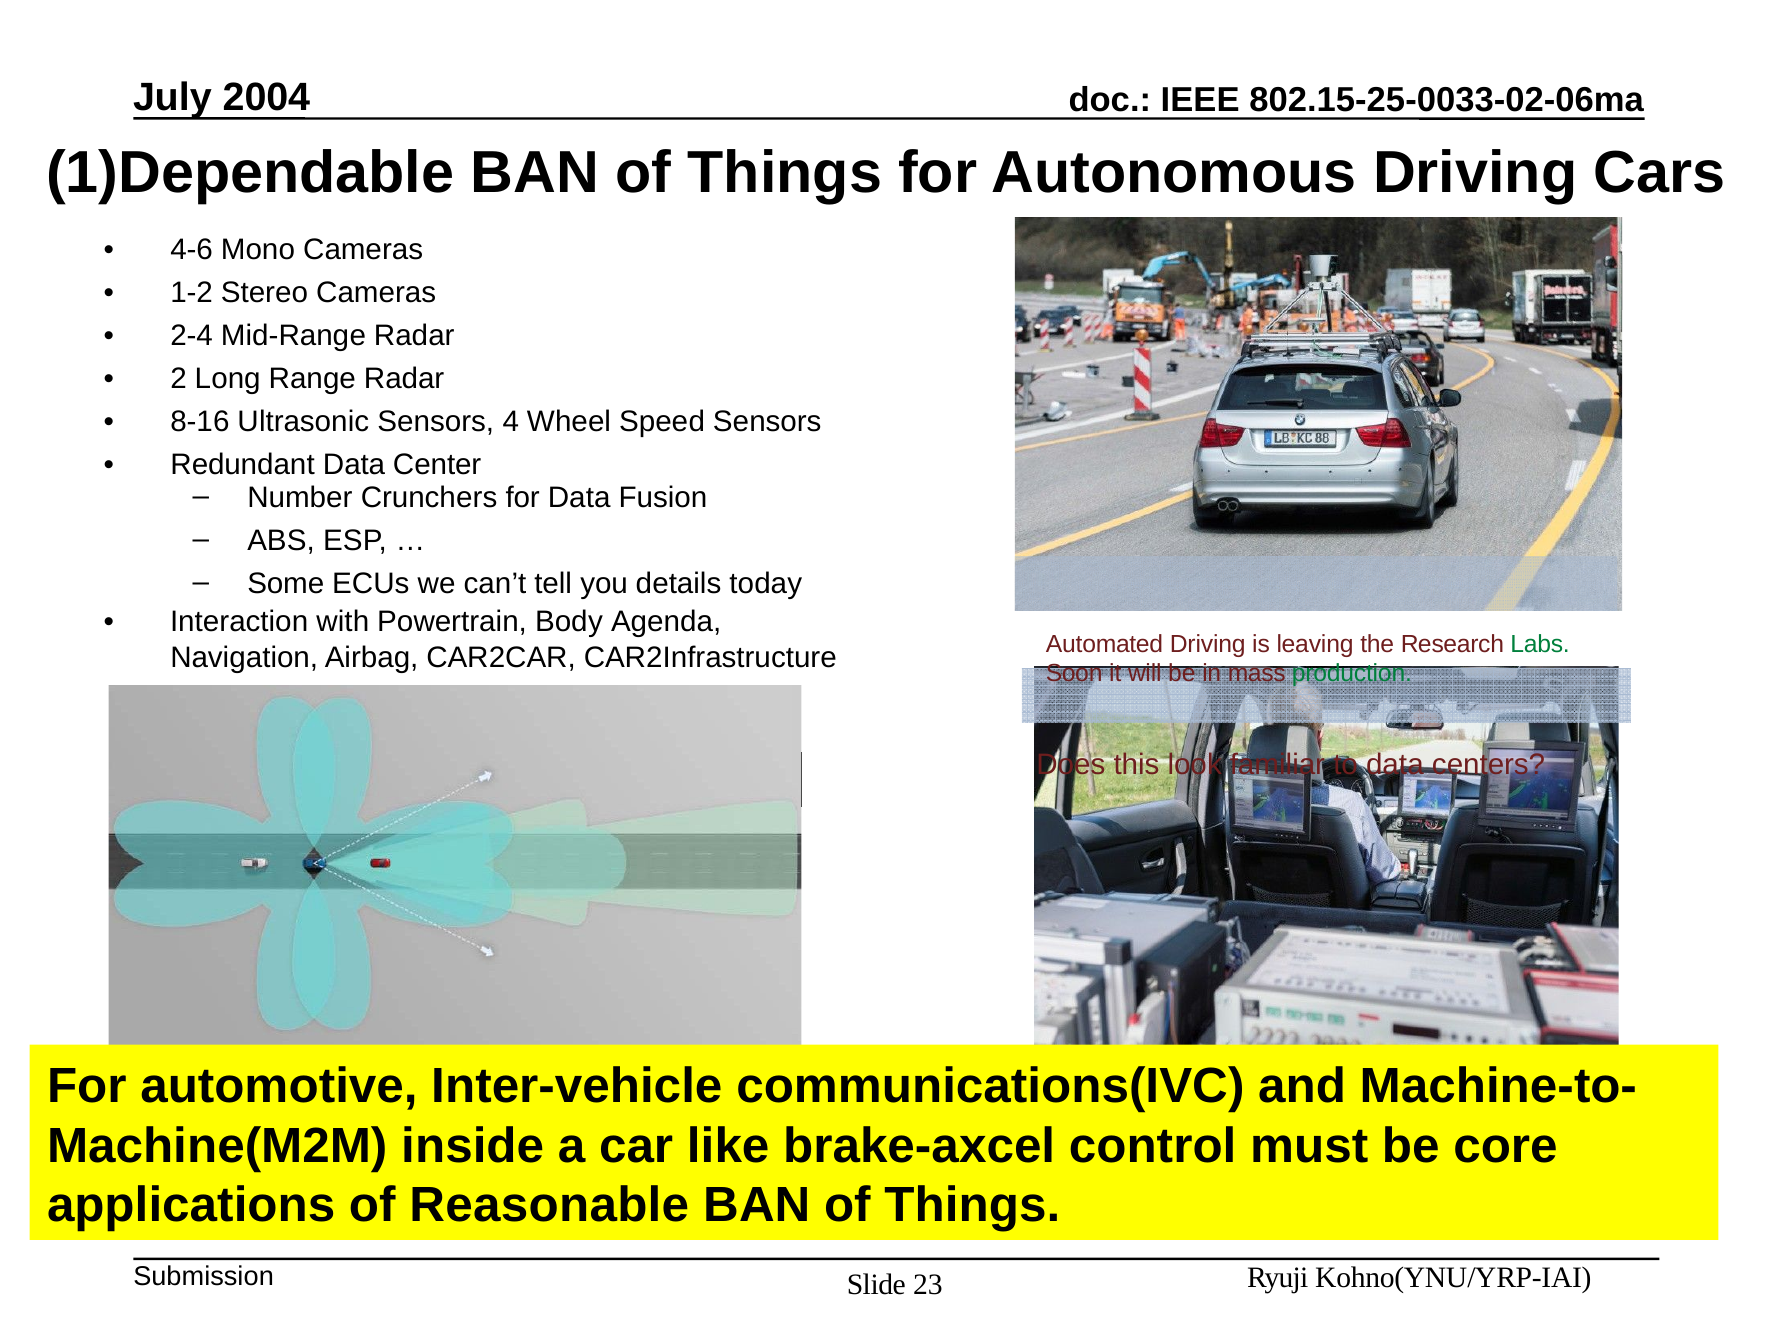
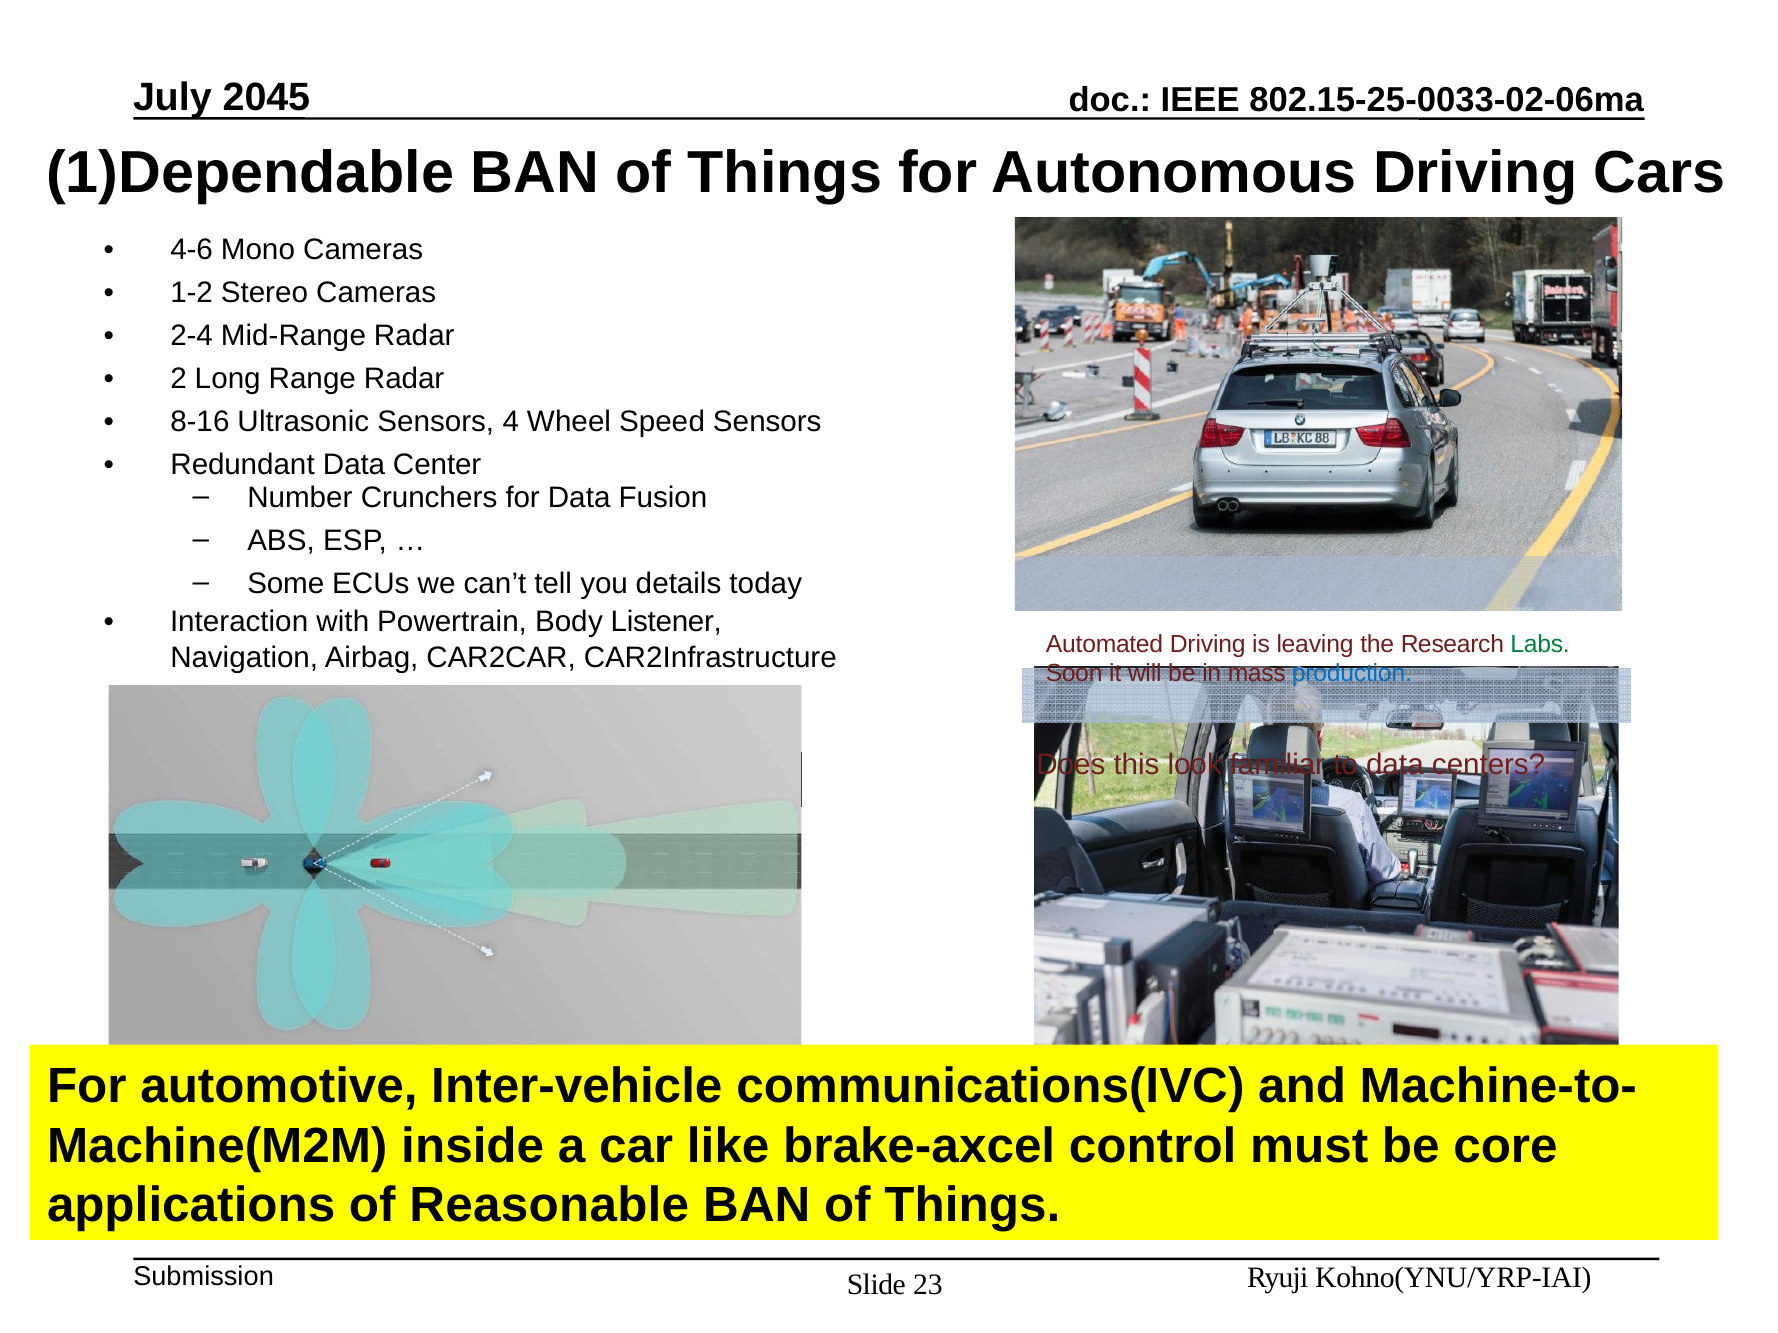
2004: 2004 -> 2045 (266, 98)
Agenda: Agenda -> Listener (666, 622)
production colour: green -> blue (1352, 674)
